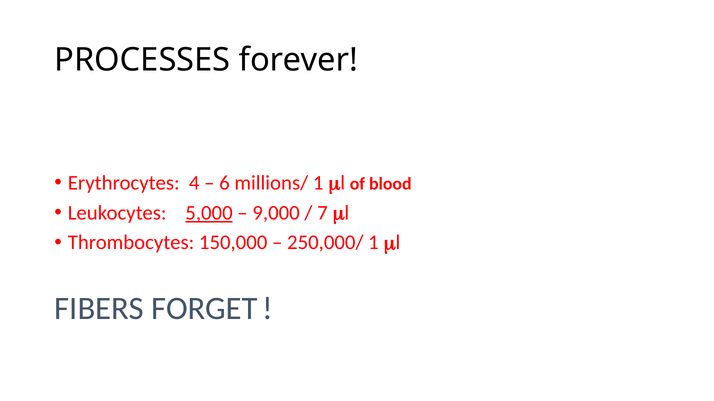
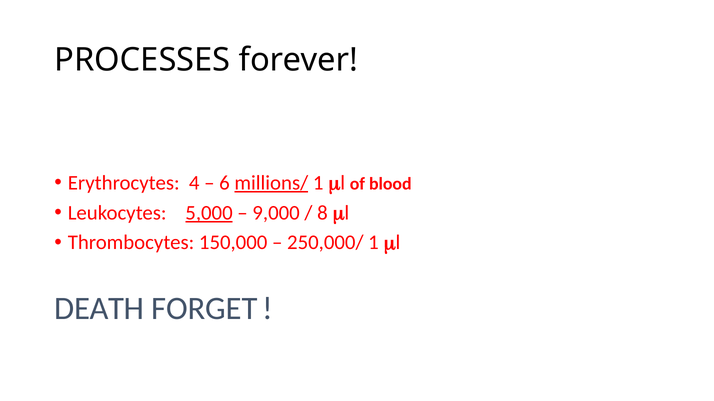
millions/ underline: none -> present (271, 183)
7: 7 -> 8 (322, 213)
FIBERS: FIBERS -> DEATH (99, 309)
